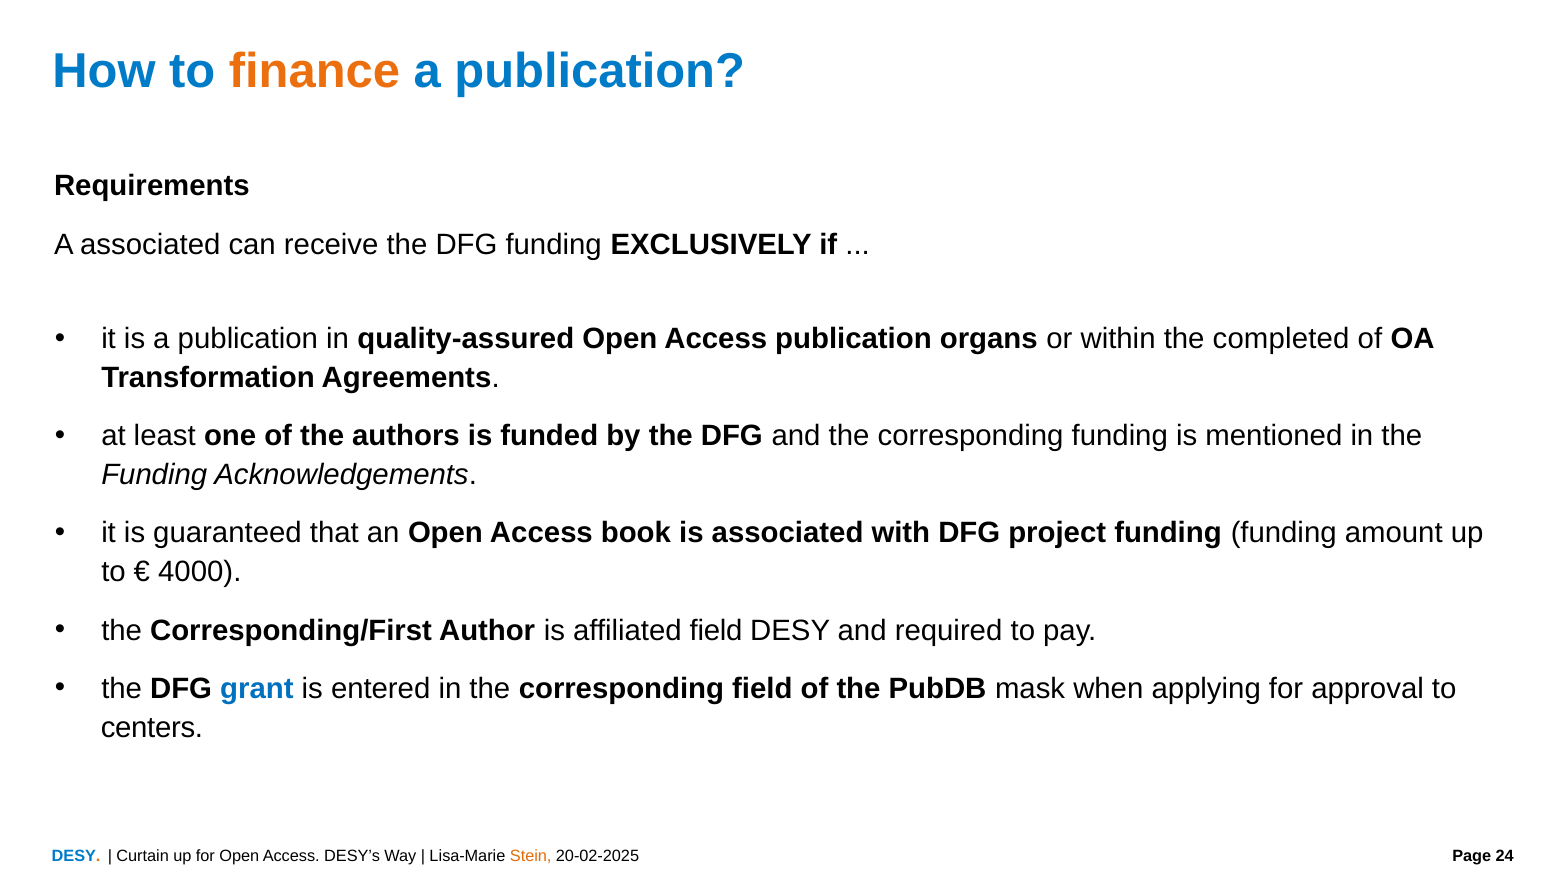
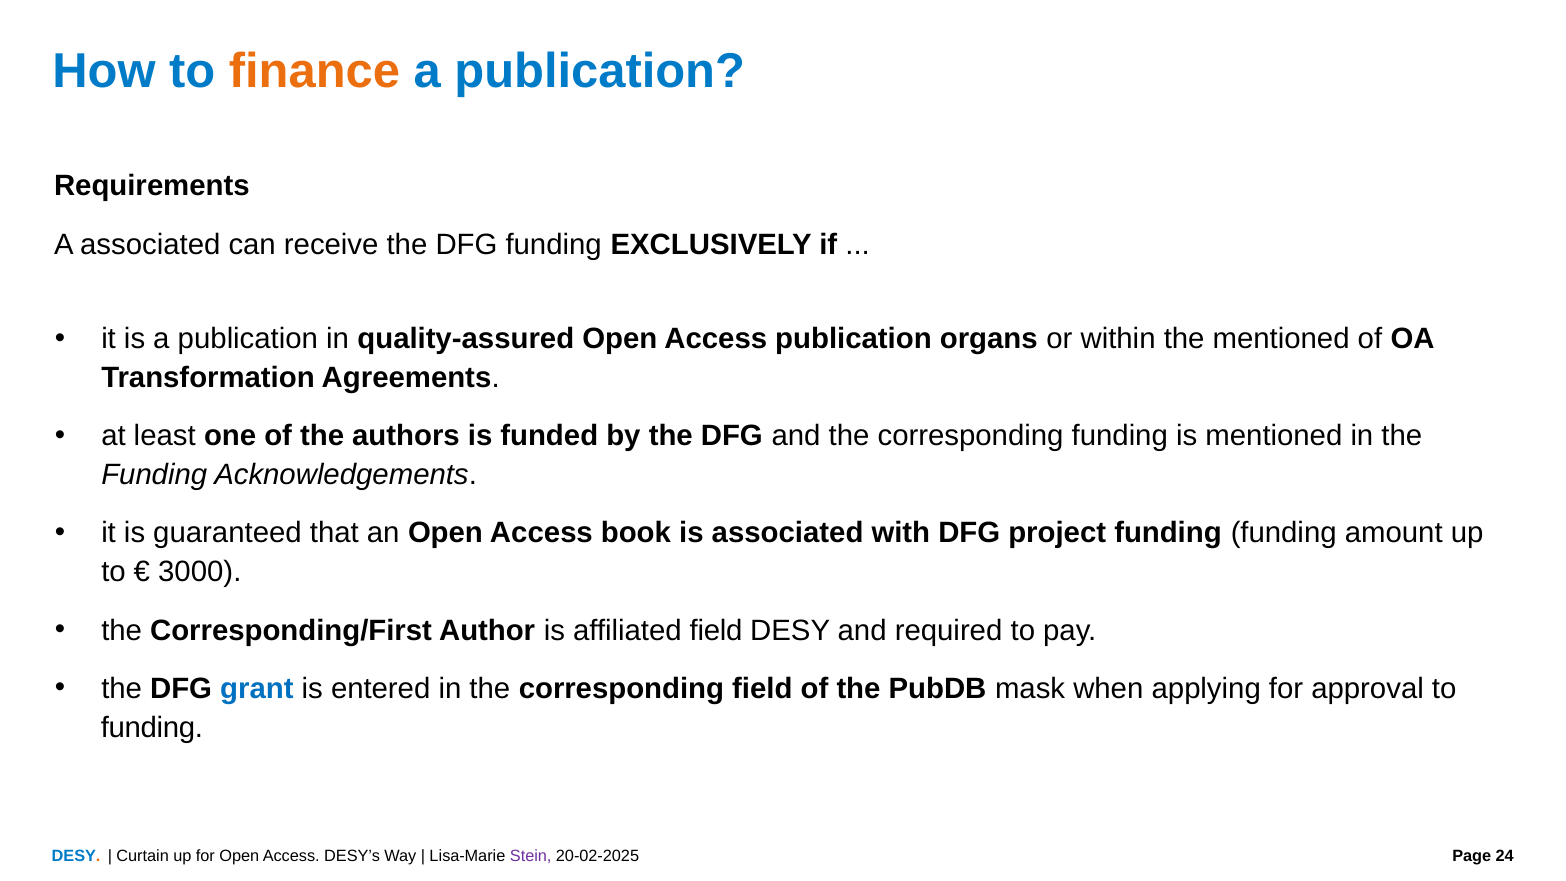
the completed: completed -> mentioned (1281, 339)
4000: 4000 -> 3000 (200, 572)
centers: centers -> funding (152, 727)
Stein colour: orange -> purple (531, 856)
